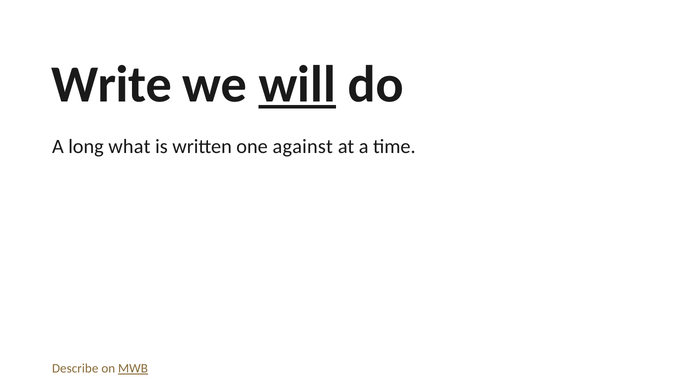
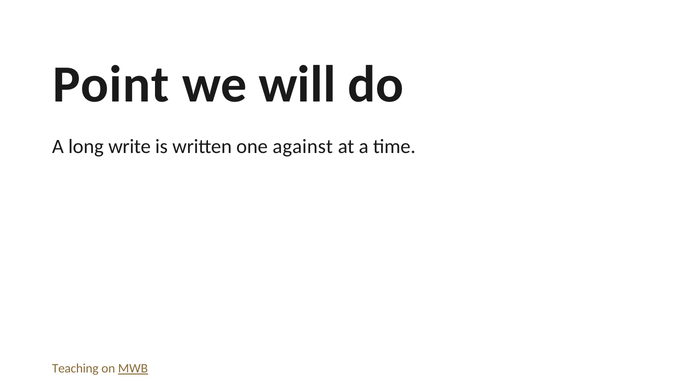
Write: Write -> Point (111, 84)
will underline: present -> none (297, 84)
what: what -> write (130, 146)
Describe: Describe -> Teaching (75, 368)
